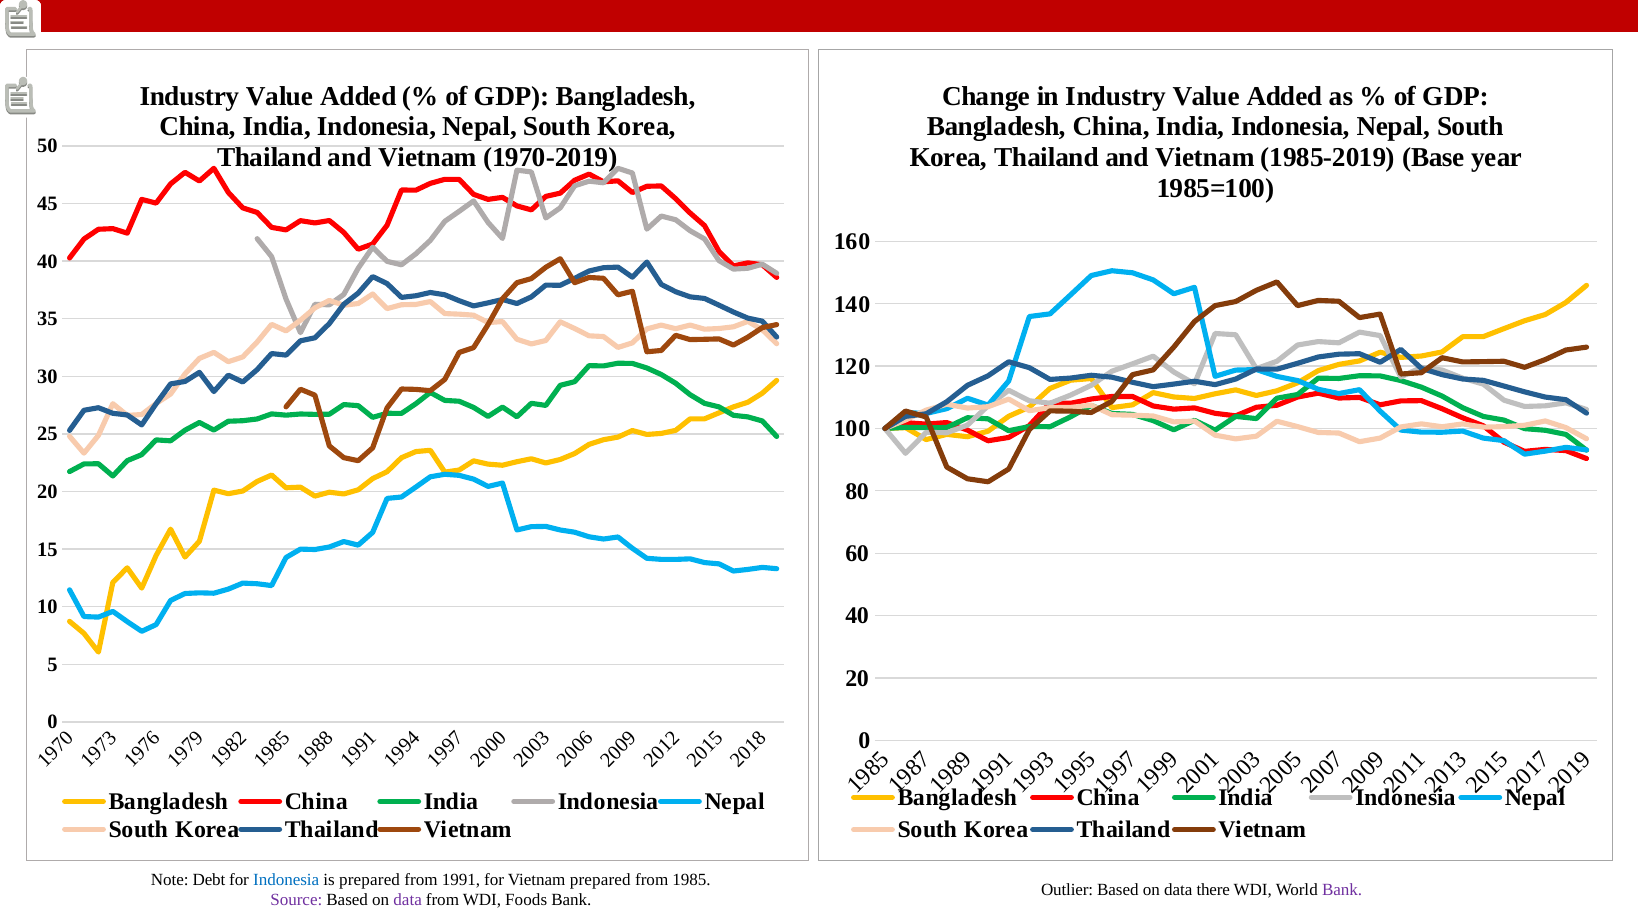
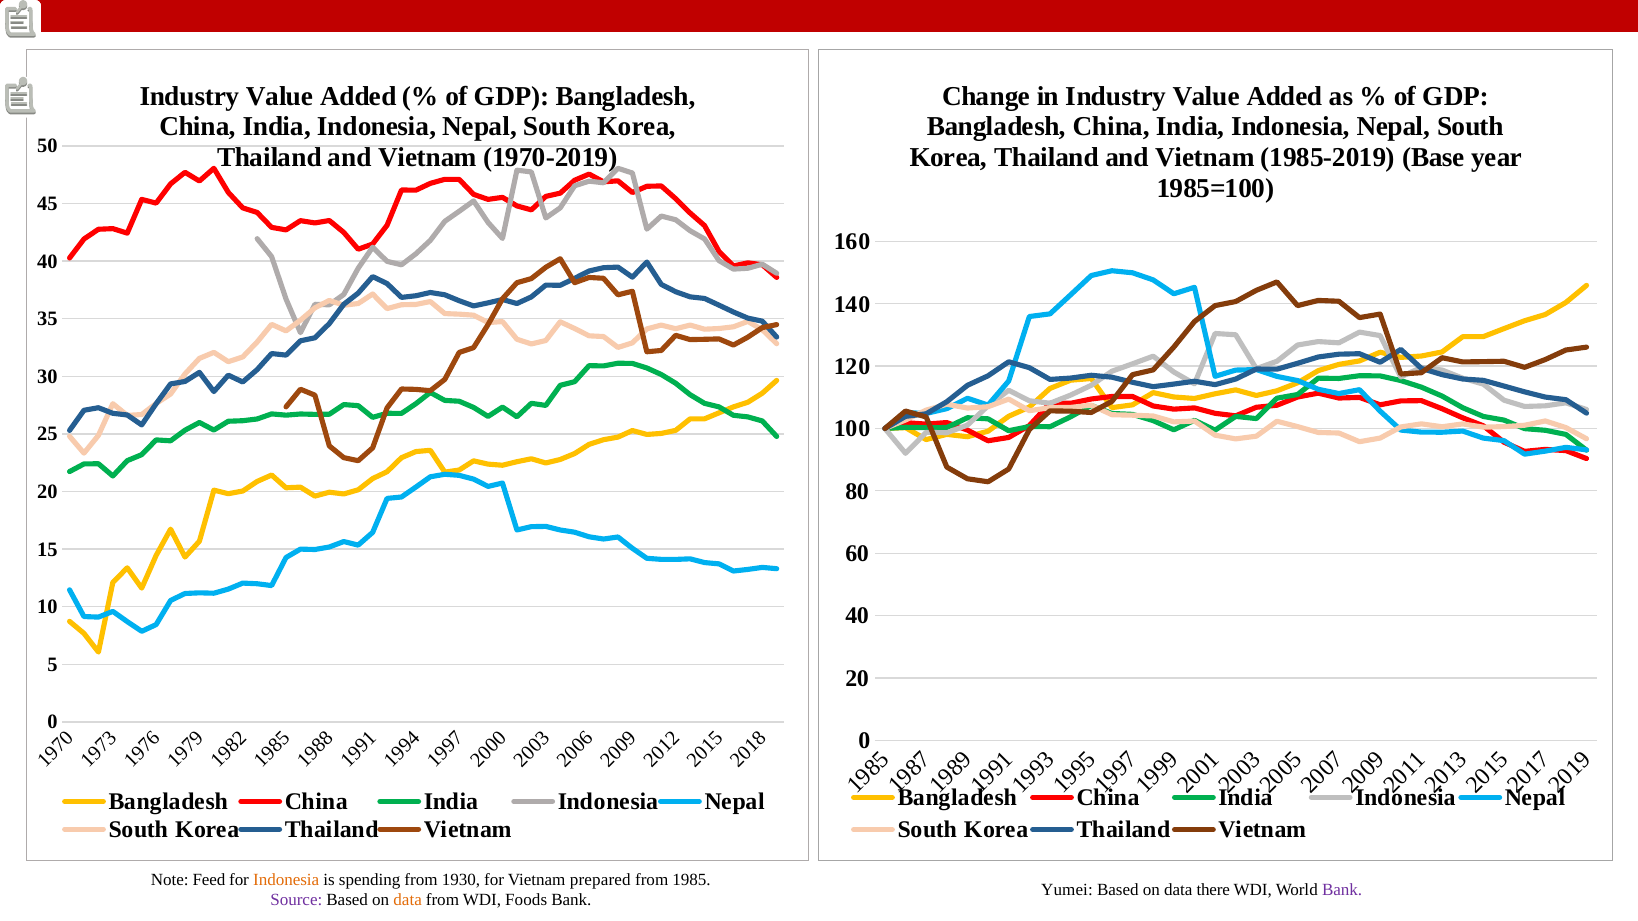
Debt: Debt -> Feed (209, 880)
Indonesia colour: blue -> orange (286, 880)
is prepared: prepared -> spending (370, 880)
1991: 1991 -> 1930 (461, 880)
Outlier: Outlier -> Yumei (1067, 891)
data colour: purple -> orange (408, 901)
